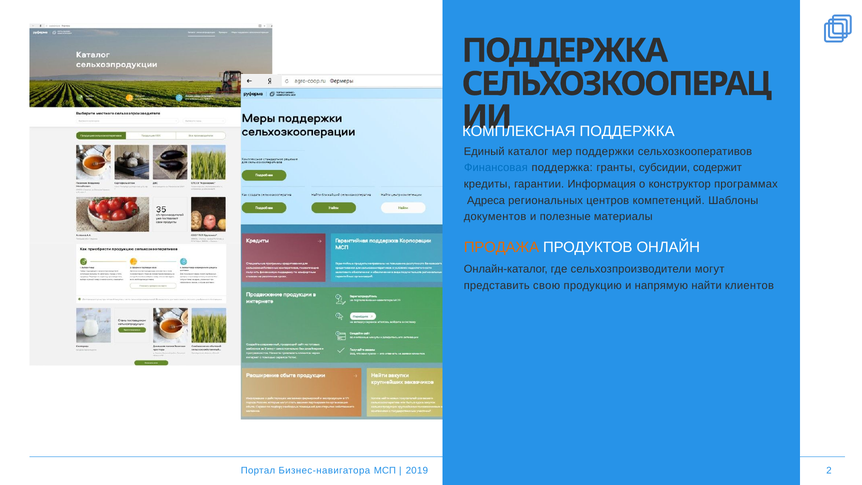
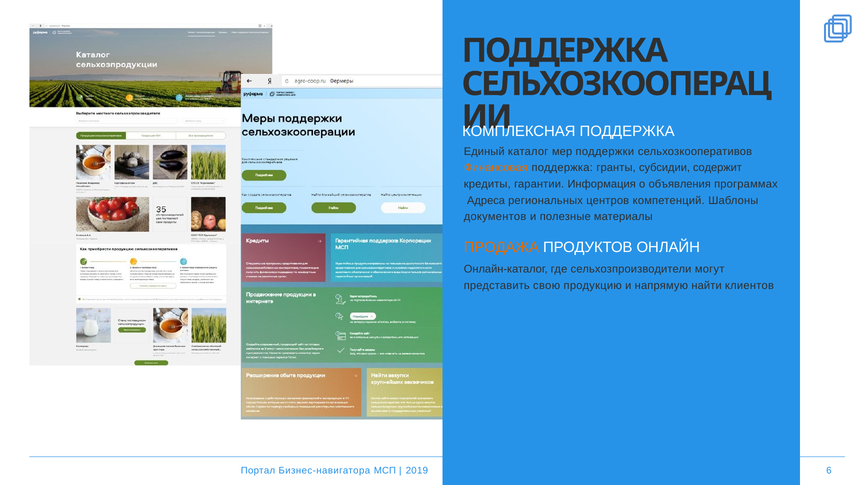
Финансовая colour: blue -> orange (496, 168)
конструктор: конструктор -> объявления (680, 184)
2: 2 -> 6 (829, 470)
